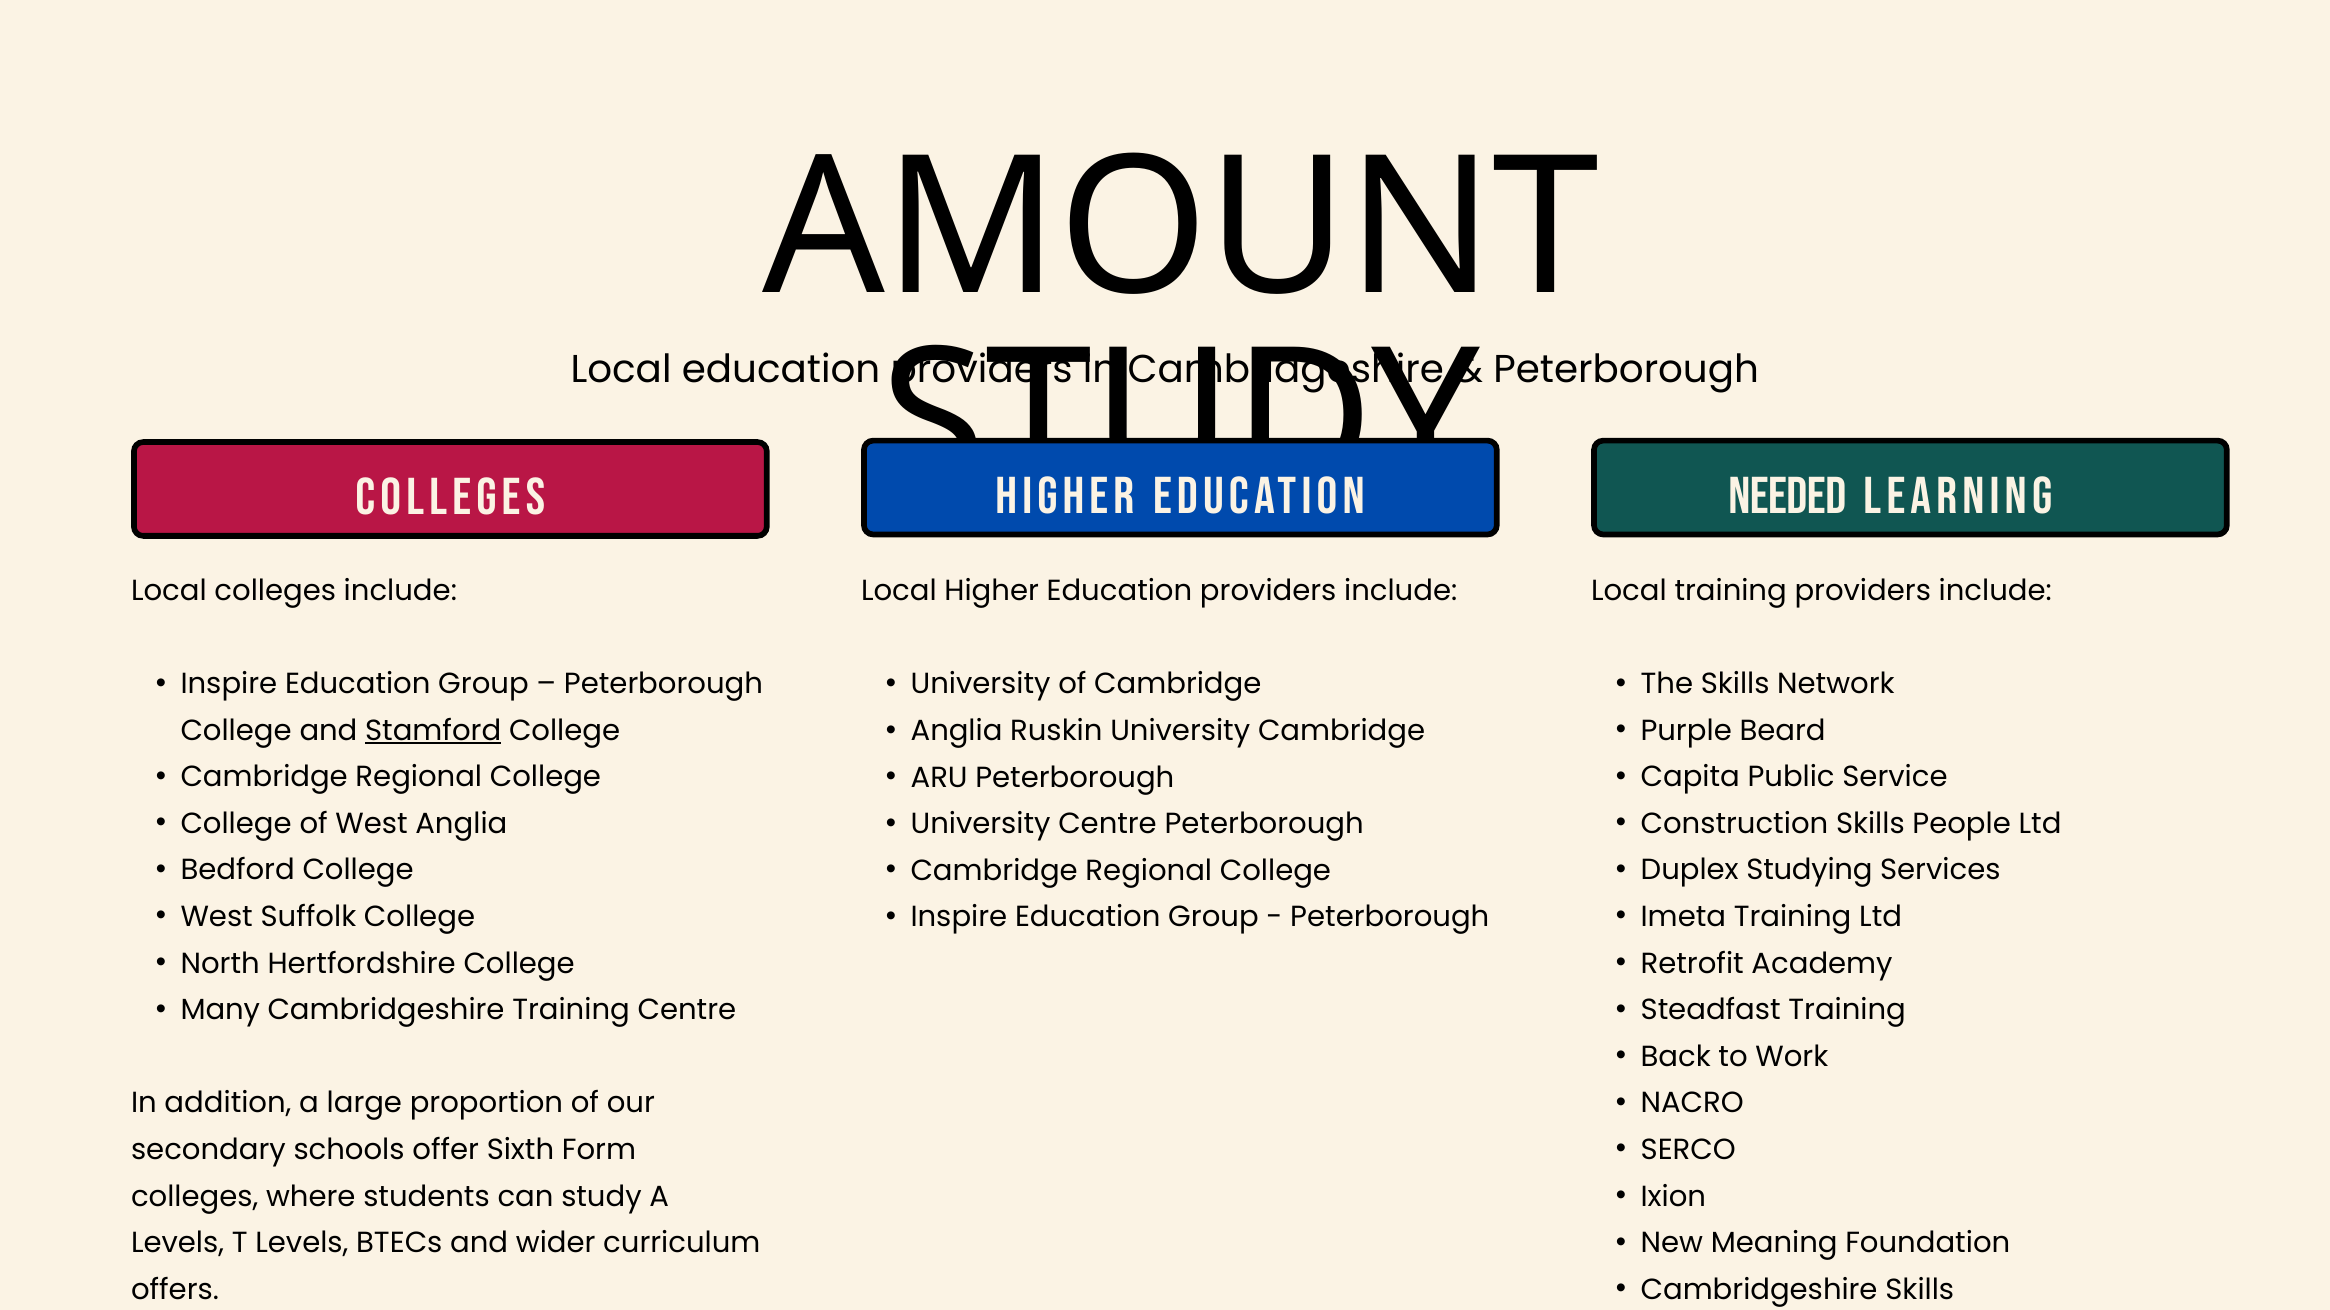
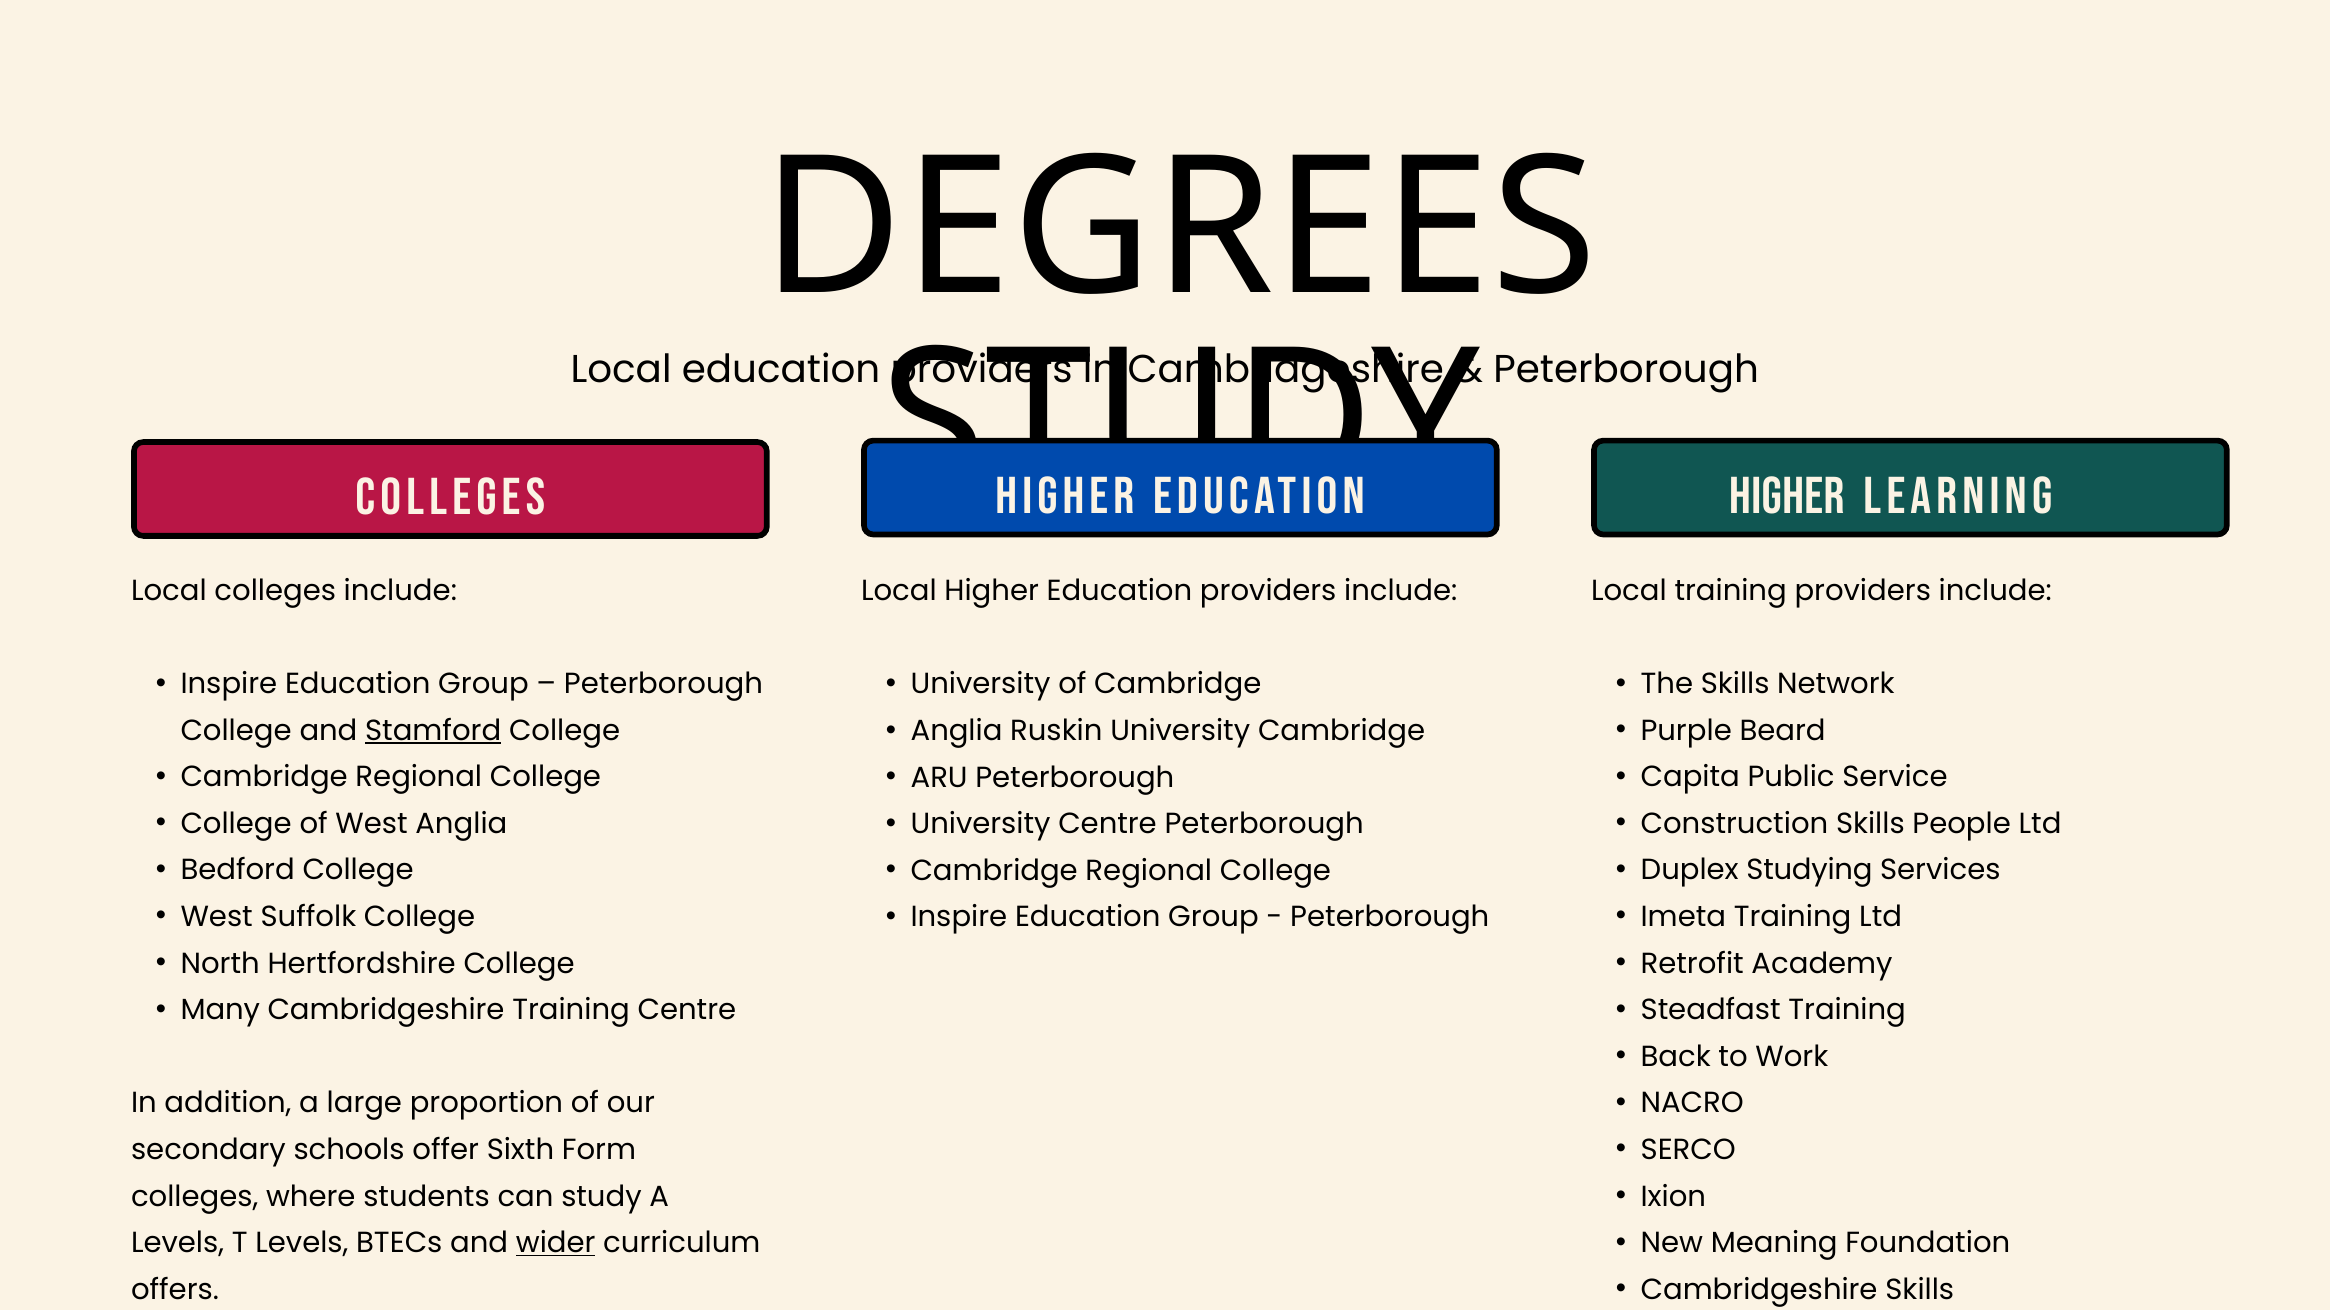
AMOUNT: AMOUNT -> DEGREES (1180, 229)
COLLEGES NEEDED: NEEDED -> HIGHER (1787, 496)
wider underline: none -> present (556, 1244)
